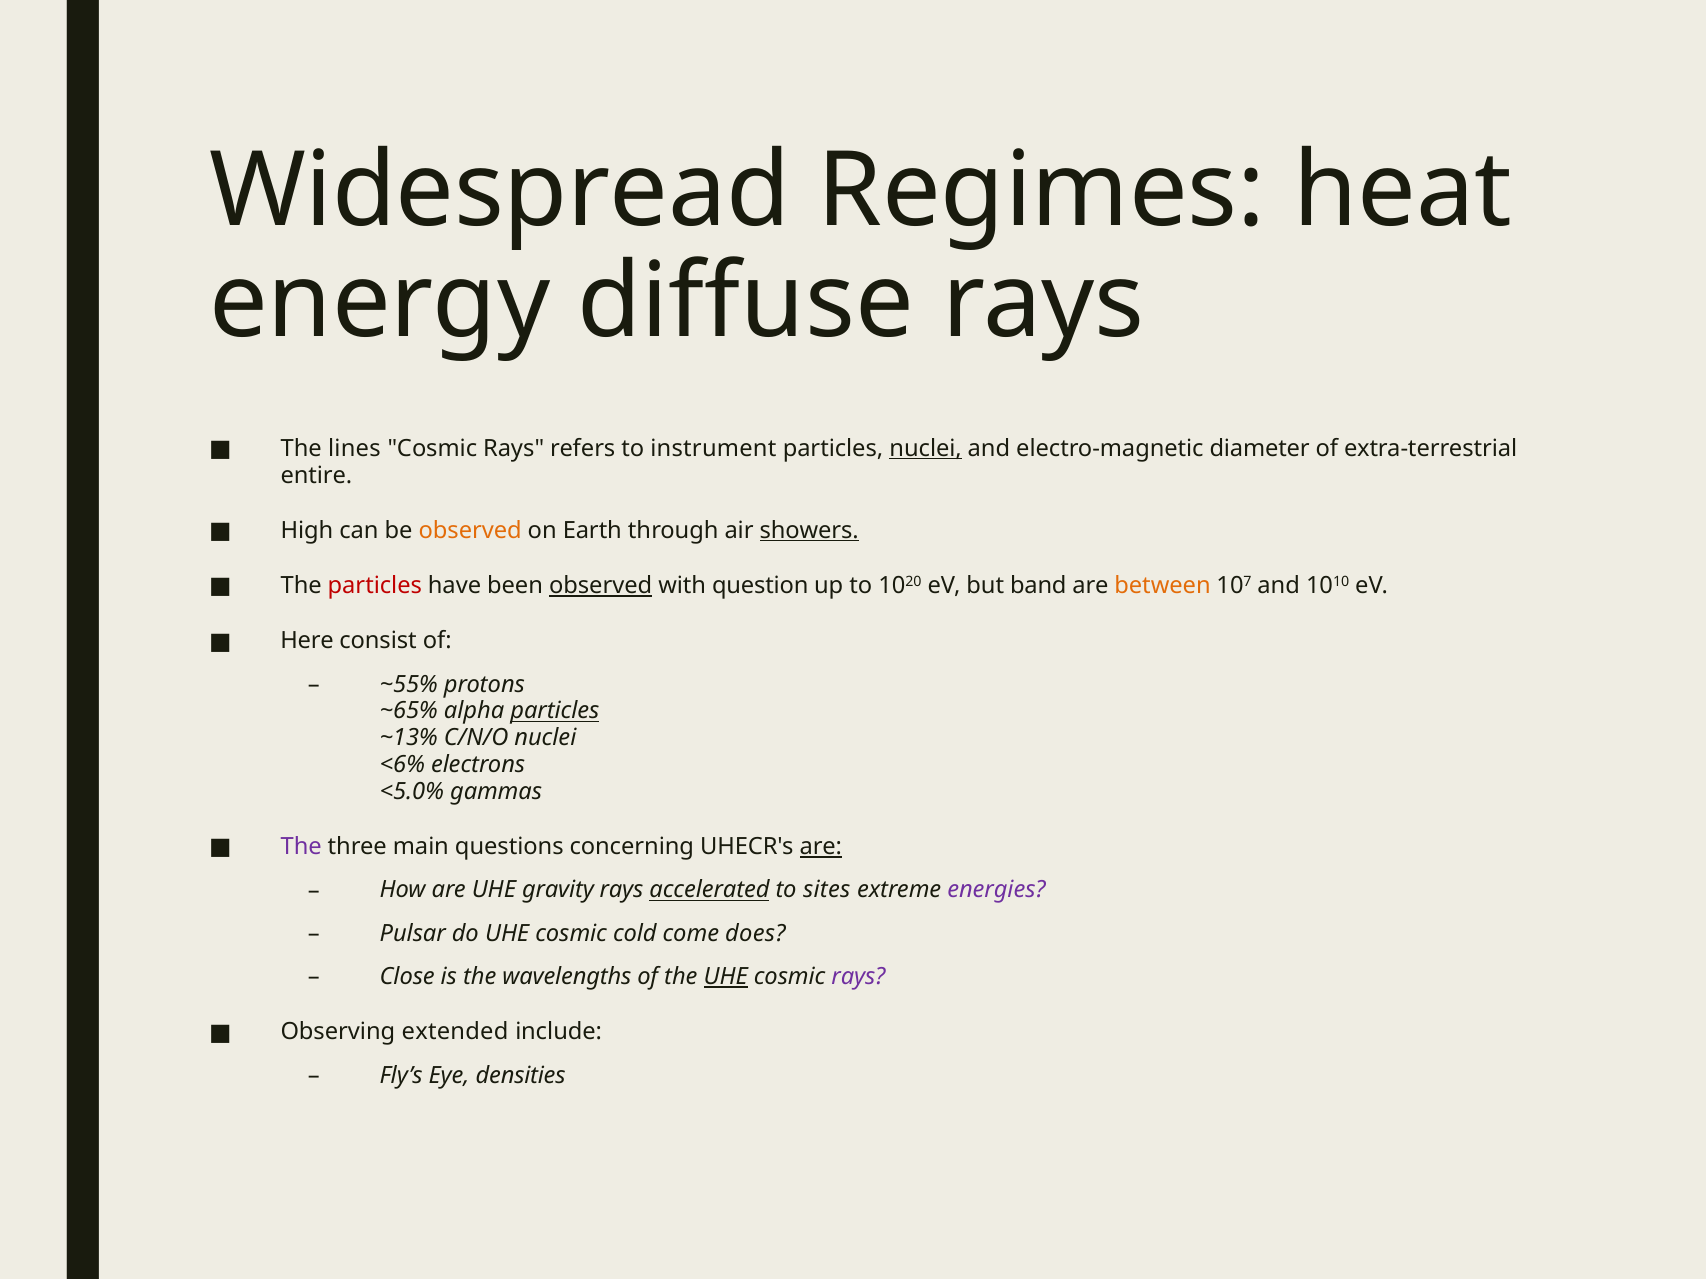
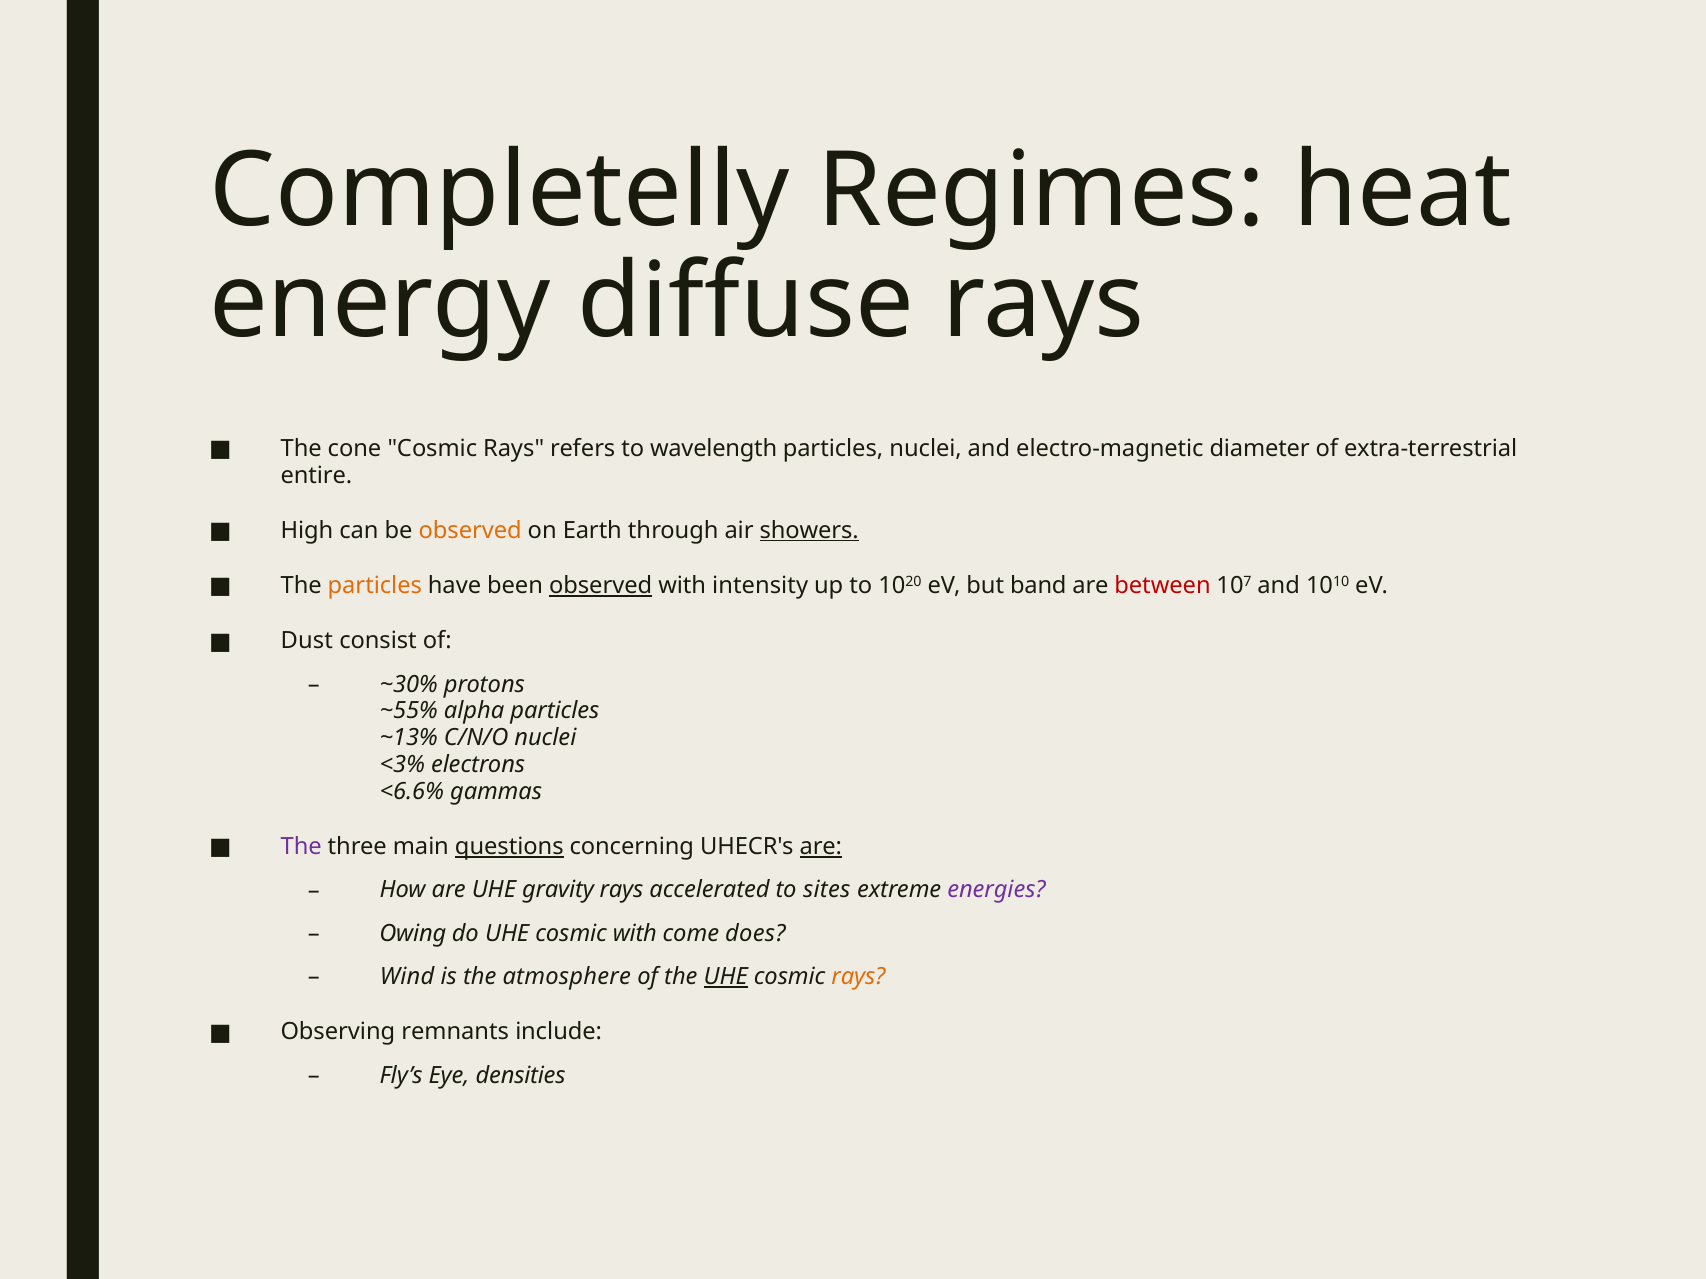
Widespread: Widespread -> Completelly (499, 191)
lines: lines -> cone (354, 449)
instrument: instrument -> wavelength (714, 449)
nuclei underline: present -> none (926, 449)
particles colour: red -> orange (375, 586)
question: question -> intensity (760, 586)
between colour: orange -> red (1163, 586)
Here: Here -> Dust (307, 641)
~55%: ~55% -> ~30% (409, 685)
~65%: ~65% -> ~55% (409, 711)
particles underline: present -> none (555, 711)
<6%: <6% -> <3% (402, 765)
<5.0%: <5.0% -> <6.6% (412, 792)
questions underline: none -> present (509, 847)
accelerated underline: present -> none (709, 891)
Pulsar: Pulsar -> Owing (413, 934)
cosmic cold: cold -> with (635, 934)
Close: Close -> Wind (407, 977)
wavelengths: wavelengths -> atmosphere (567, 977)
rays colour: purple -> orange (858, 977)
extended: extended -> remnants (455, 1033)
